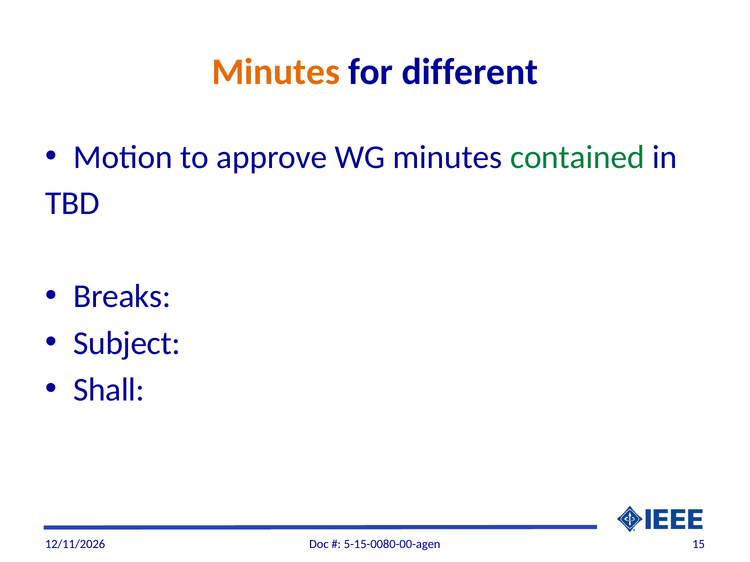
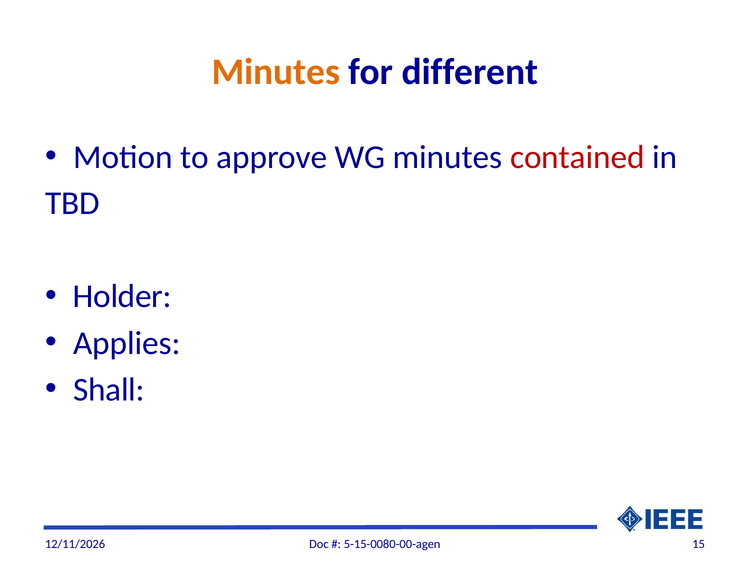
contained colour: green -> red (577, 157)
Breaks: Breaks -> Holder (122, 297)
Subject: Subject -> Applies (127, 343)
